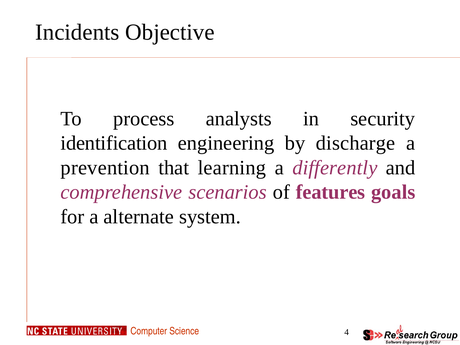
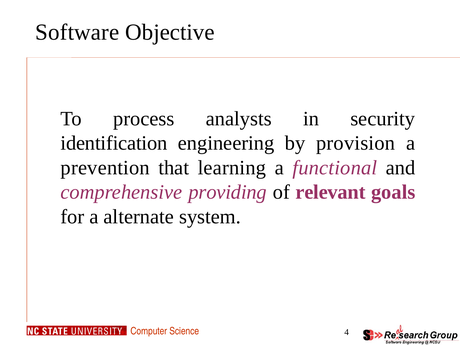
Incidents: Incidents -> Software (77, 32)
discharge: discharge -> provision (356, 143)
differently: differently -> functional (335, 168)
scenarios: scenarios -> providing (228, 192)
features: features -> relevant (331, 192)
